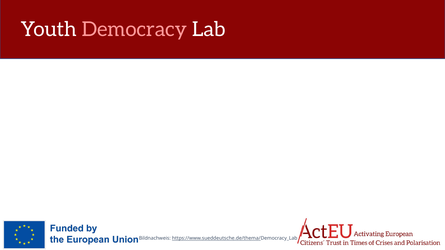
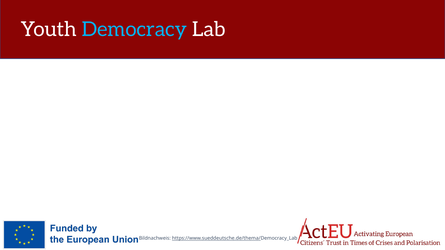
Democracy colour: pink -> light blue (134, 29)
